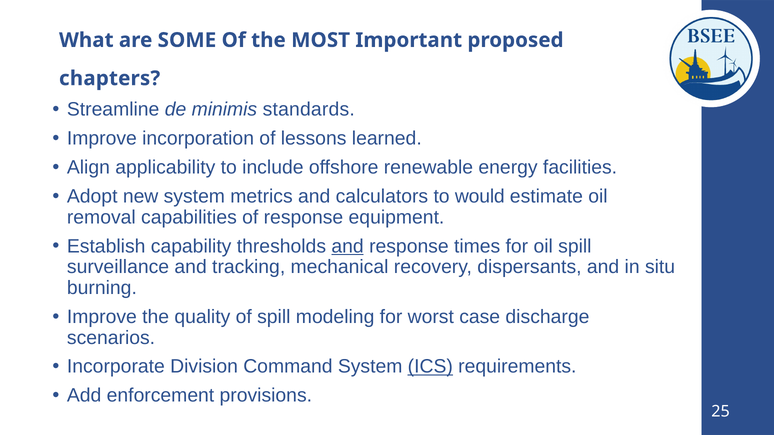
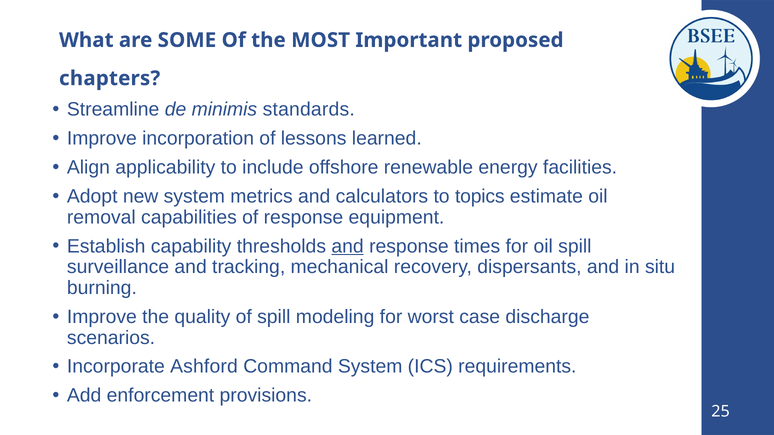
would: would -> topics (480, 196)
Division: Division -> Ashford (204, 367)
ICS underline: present -> none (430, 367)
